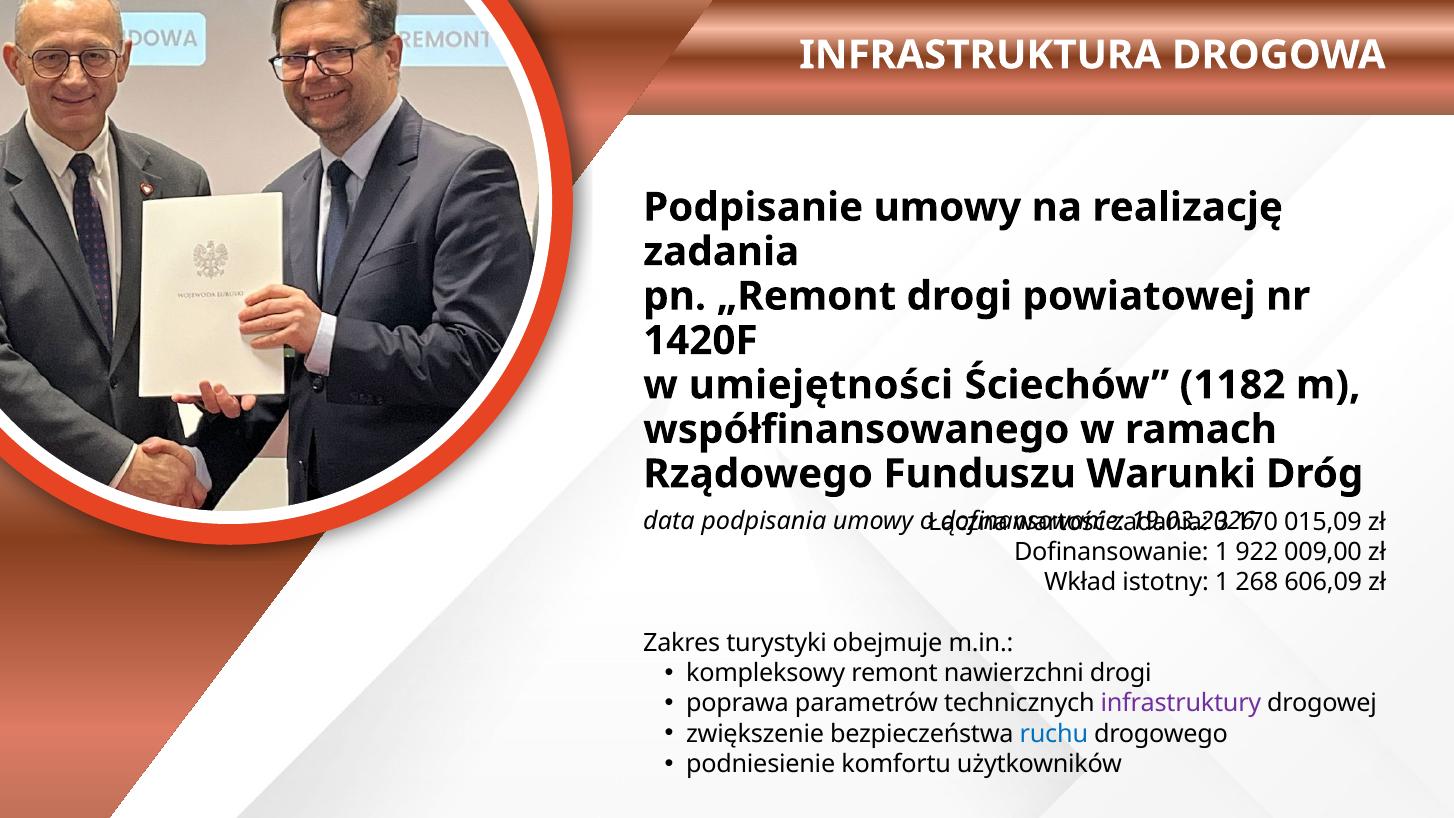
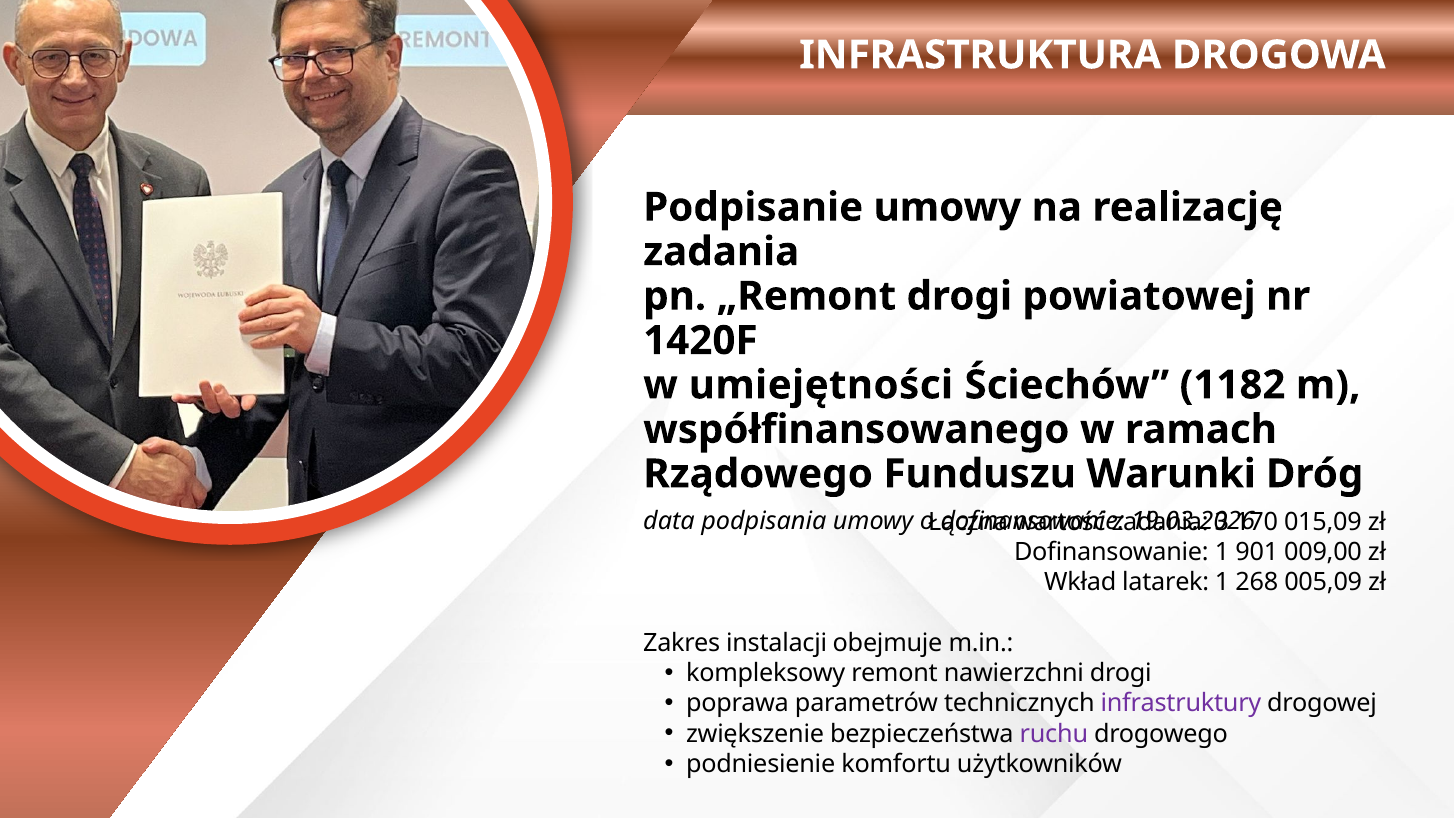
922: 922 -> 901 (1257, 552)
istotny: istotny -> latarek (1166, 582)
606,09: 606,09 -> 005,09 (1323, 582)
turystyki: turystyki -> instalacji (777, 643)
ruchu colour: blue -> purple (1054, 734)
